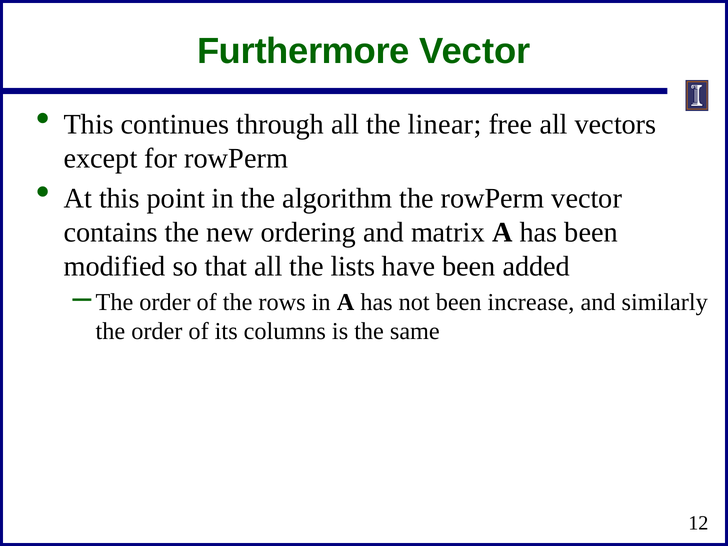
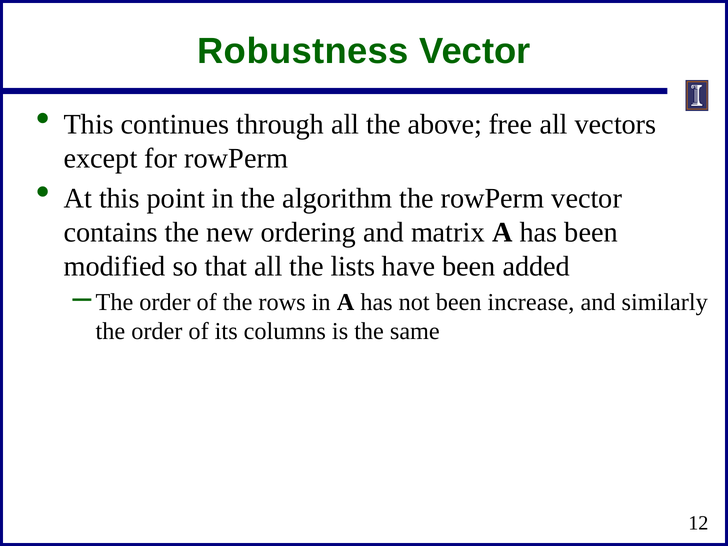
Furthermore: Furthermore -> Robustness (303, 51)
linear: linear -> above (445, 125)
